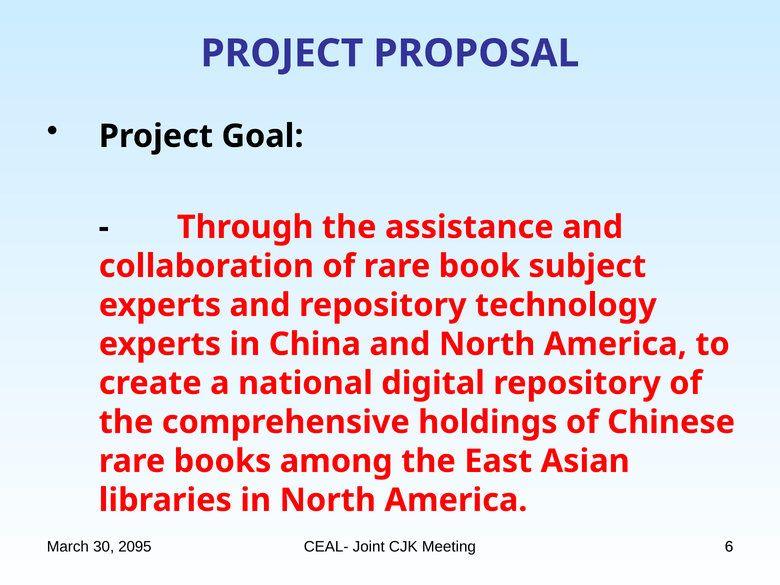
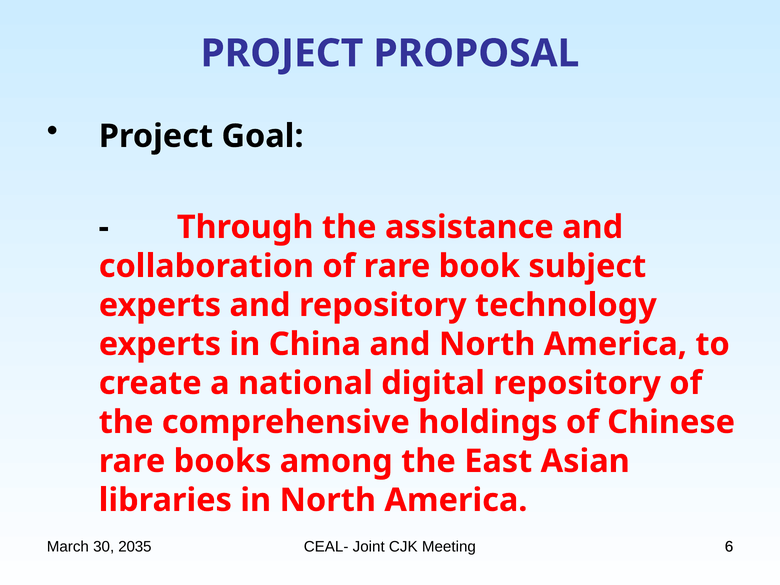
2095: 2095 -> 2035 (135, 547)
